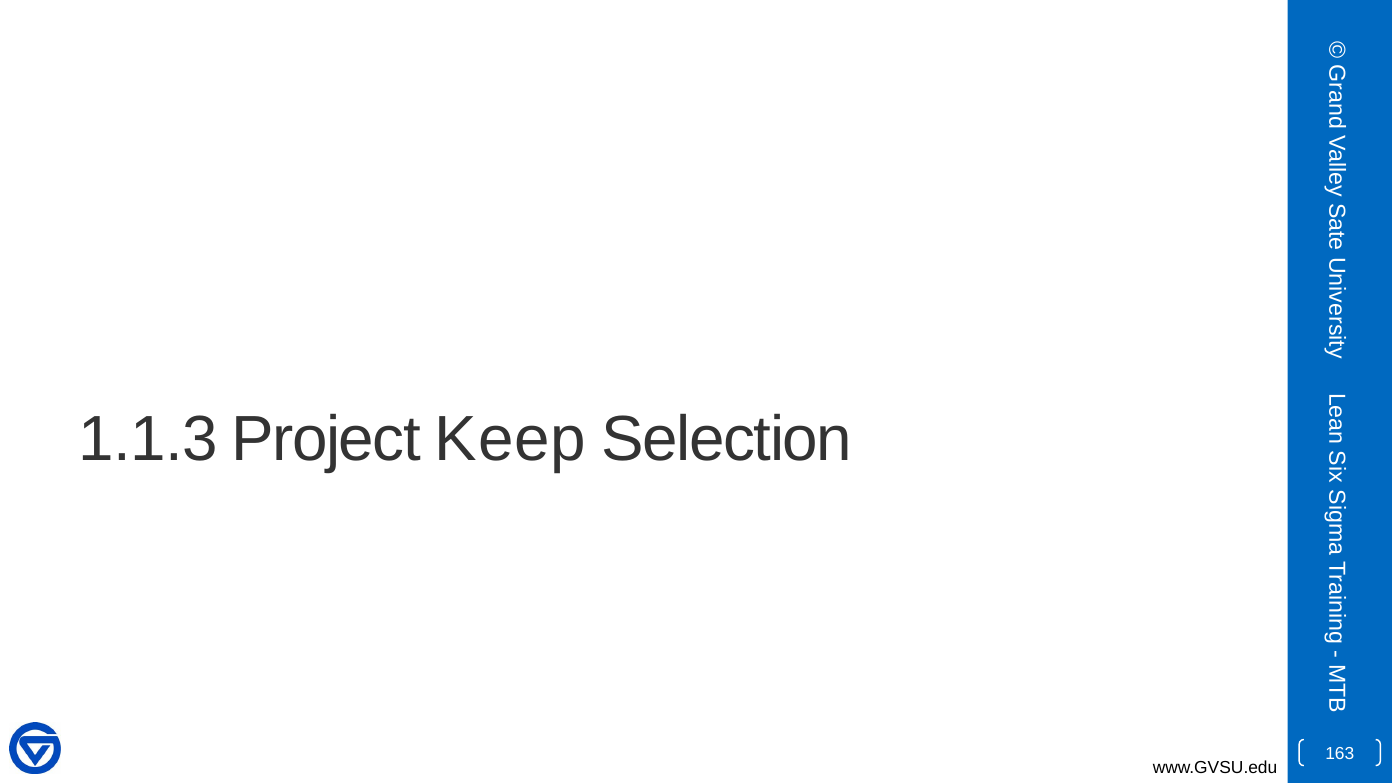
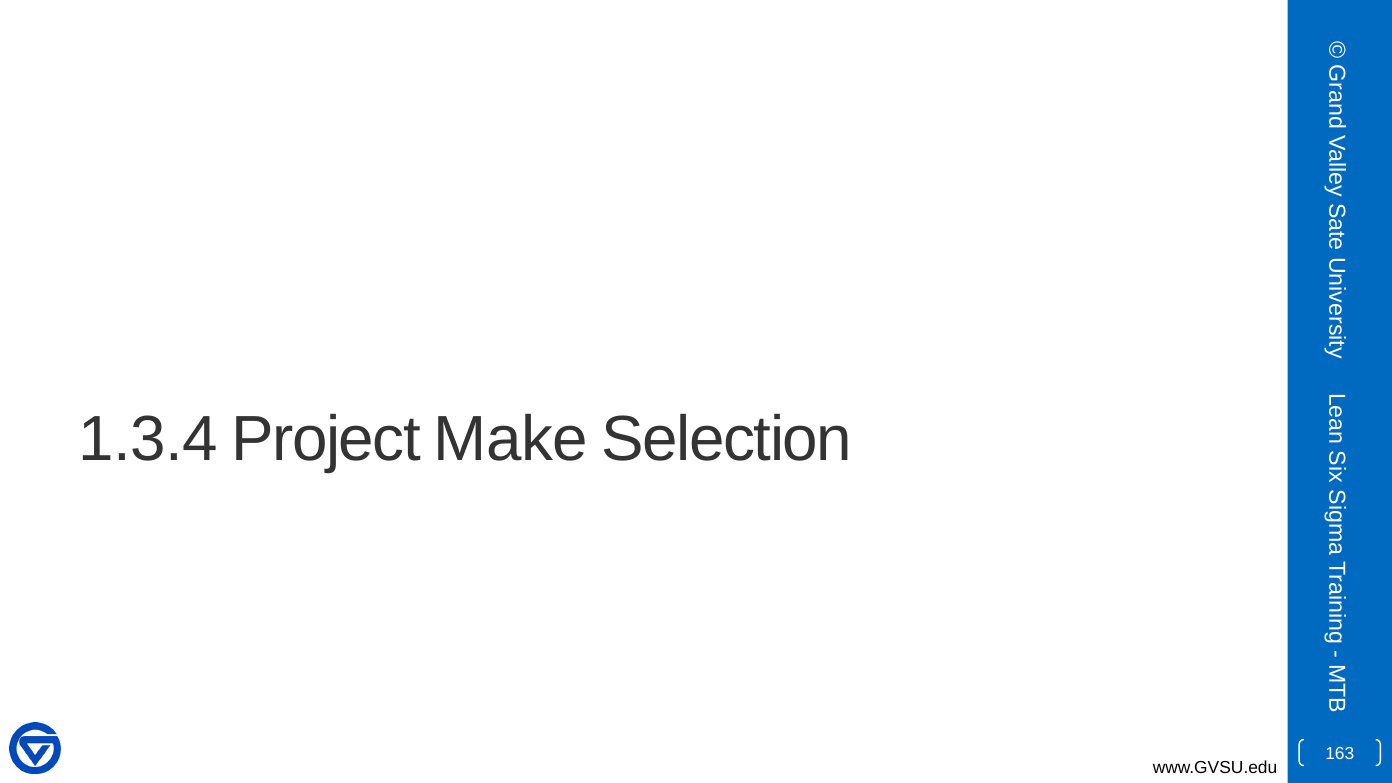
1.1.3: 1.1.3 -> 1.3.4 (148, 440)
Keep: Keep -> Make (511, 440)
